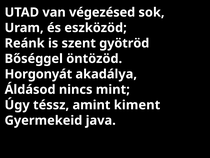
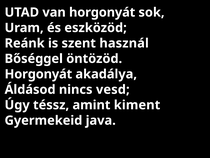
van végezésed: végezésed -> horgonyát (102, 12)
gyötröd: gyötröd -> használ (124, 43)
mint: mint -> vesd (113, 89)
